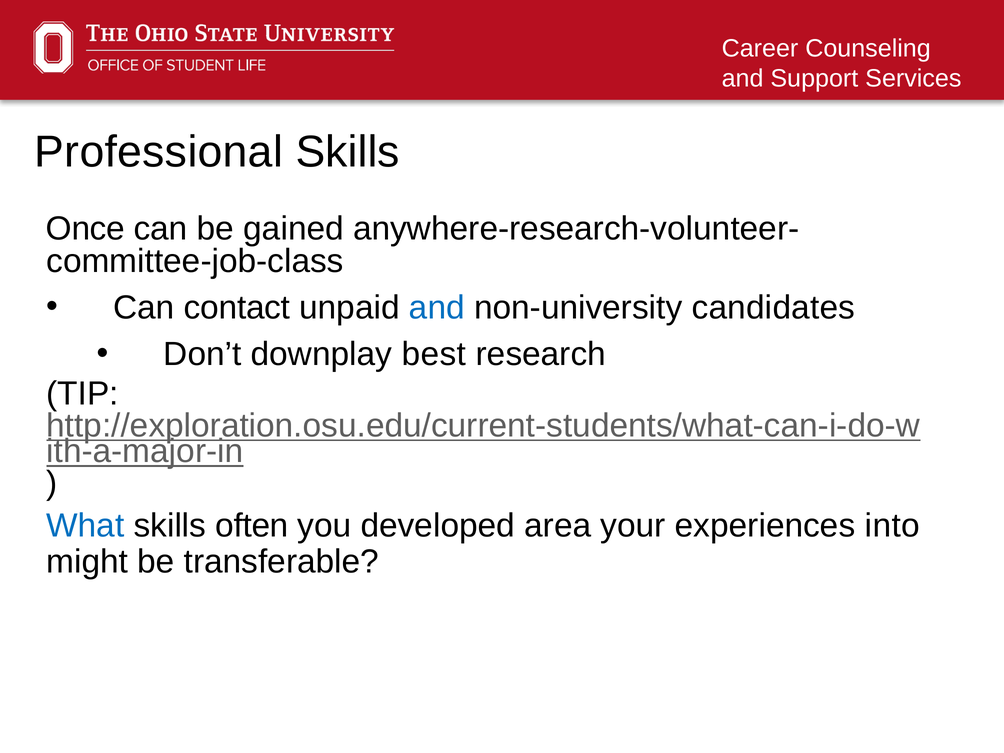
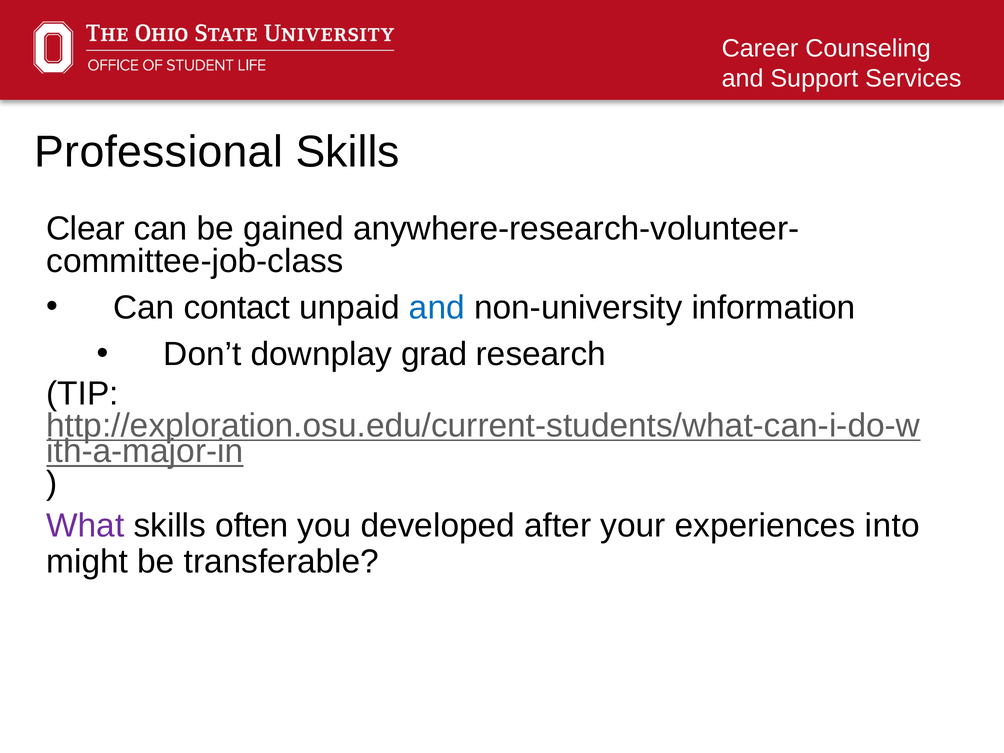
Once: Once -> Clear (85, 229)
candidates: candidates -> information (774, 308)
best: best -> grad (434, 354)
What colour: blue -> purple (85, 525)
area: area -> after (558, 525)
